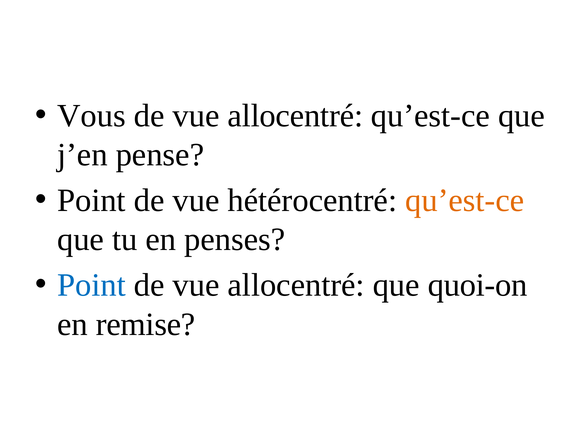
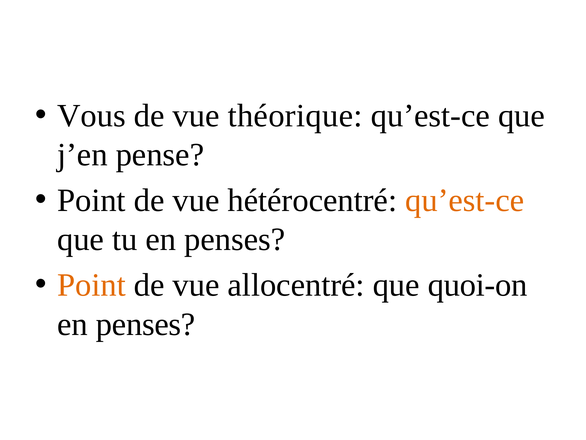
allocentré: allocentré -> théorique (295, 116)
Point colour: blue -> orange (91, 285)
remise: remise -> penses (146, 324)
